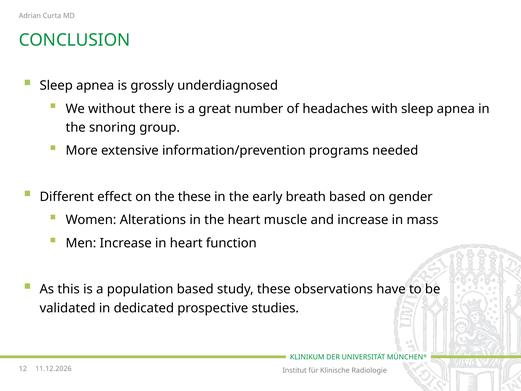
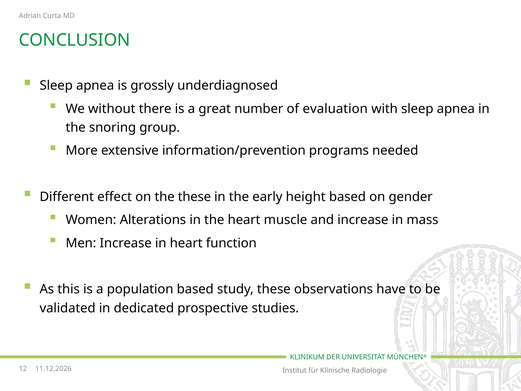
headaches: headaches -> evaluation (335, 109)
breath: breath -> height (306, 197)
